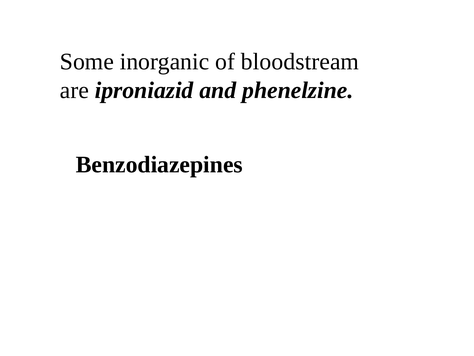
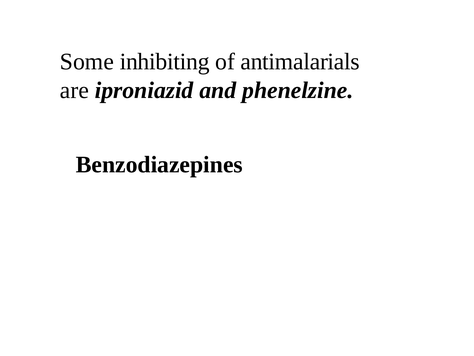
inorganic: inorganic -> inhibiting (165, 62)
bloodstream: bloodstream -> antimalarials (300, 62)
